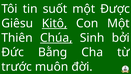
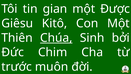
suốt: suốt -> gian (55, 9)
Kitô underline: present -> none (55, 23)
Bằng: Bằng -> Chim (53, 52)
